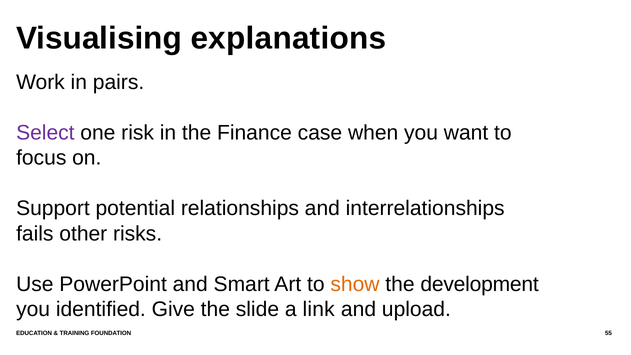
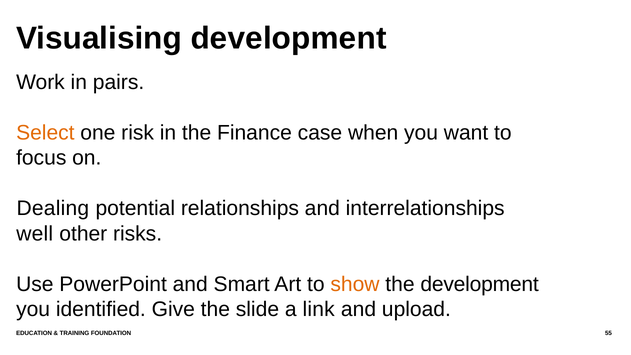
Visualising explanations: explanations -> development (289, 38)
Select colour: purple -> orange (45, 133)
Support: Support -> Dealing (53, 208)
fails: fails -> well (35, 234)
